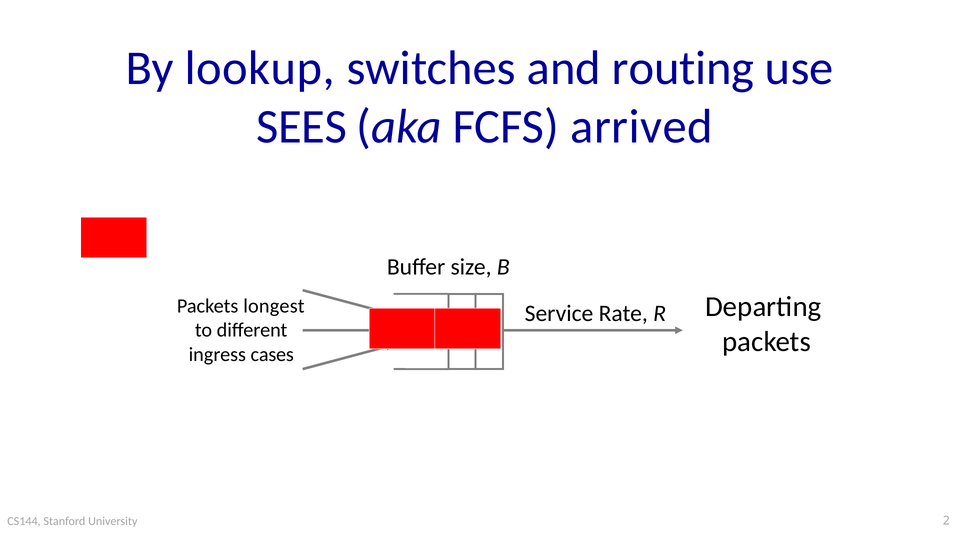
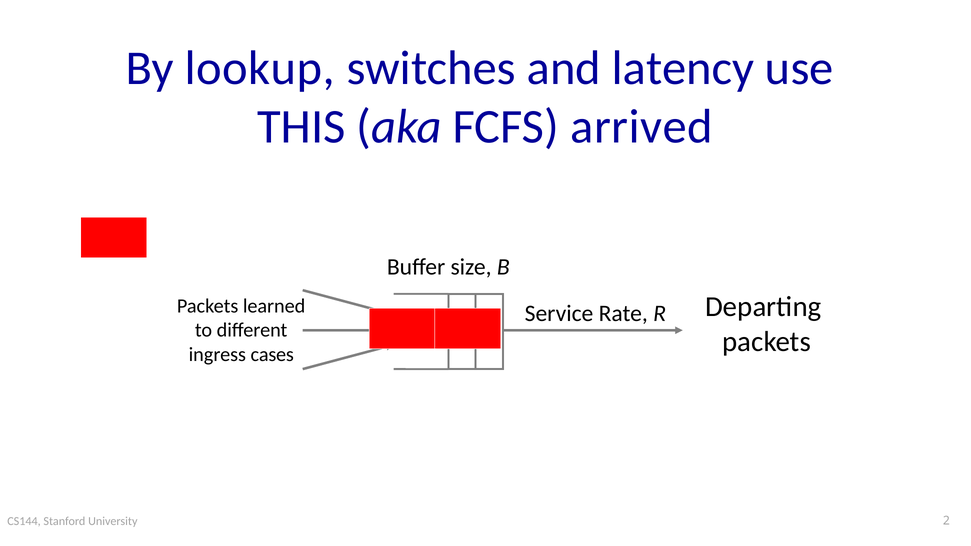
routing: routing -> latency (683, 68)
SEES: SEES -> THIS (301, 127)
longest: longest -> learned (274, 306)
